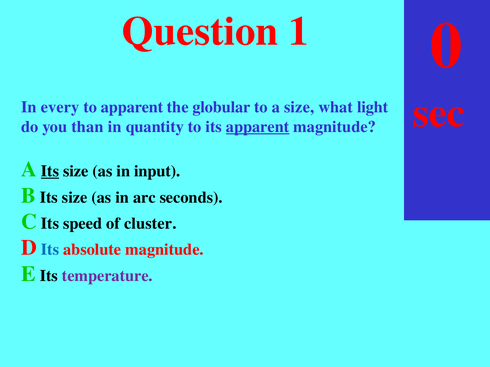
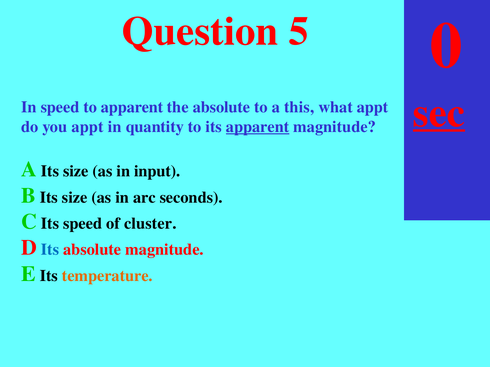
Question 1: 1 -> 5 (299, 31)
sec underline: none -> present (439, 113)
In every: every -> speed (60, 107)
the globular: globular -> absolute (221, 107)
a size: size -> this (299, 107)
what light: light -> appt (373, 107)
you than: than -> appt (87, 127)
Its underline: present -> none (50, 172)
temperature colour: purple -> orange (107, 276)
